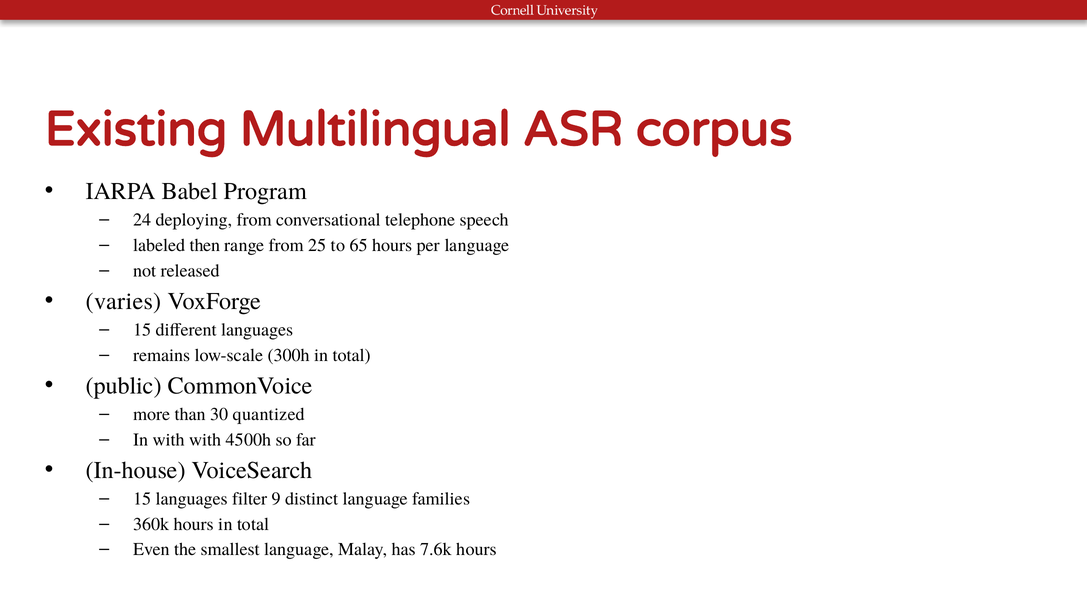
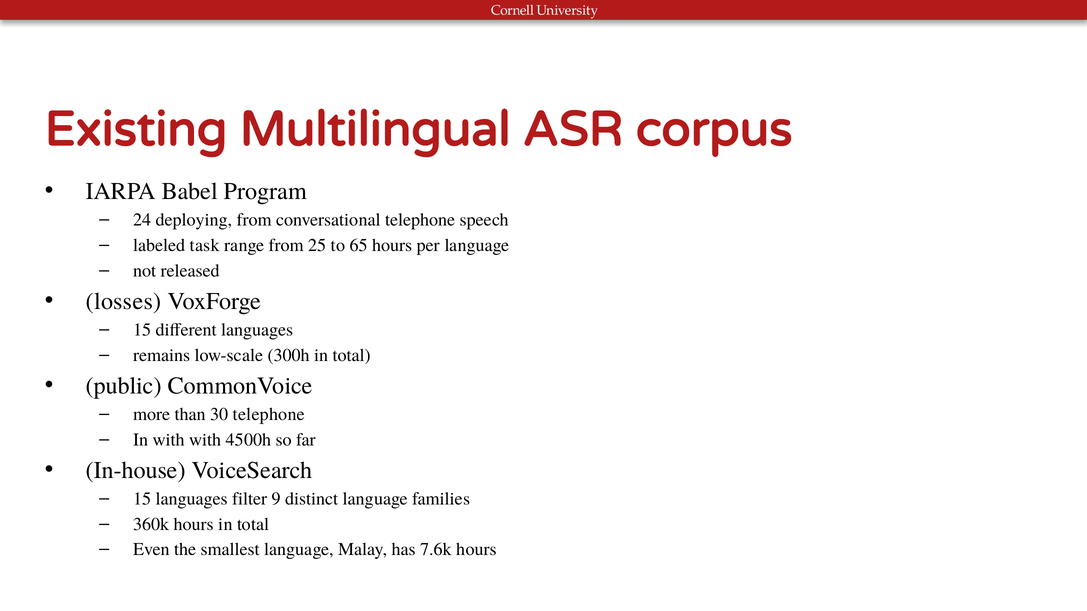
then: then -> task (205, 245)
varies: varies -> losses (124, 301)
30 quantized: quantized -> telephone (269, 415)
